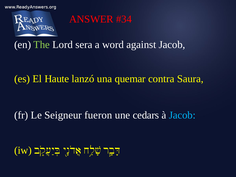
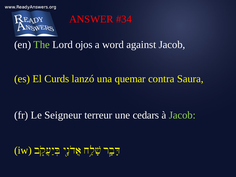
sera: sera -> ojos (84, 45)
Haute: Haute -> Curds (57, 79)
fueron: fueron -> terreur (98, 115)
Jacob colour: light blue -> light green (182, 115)
